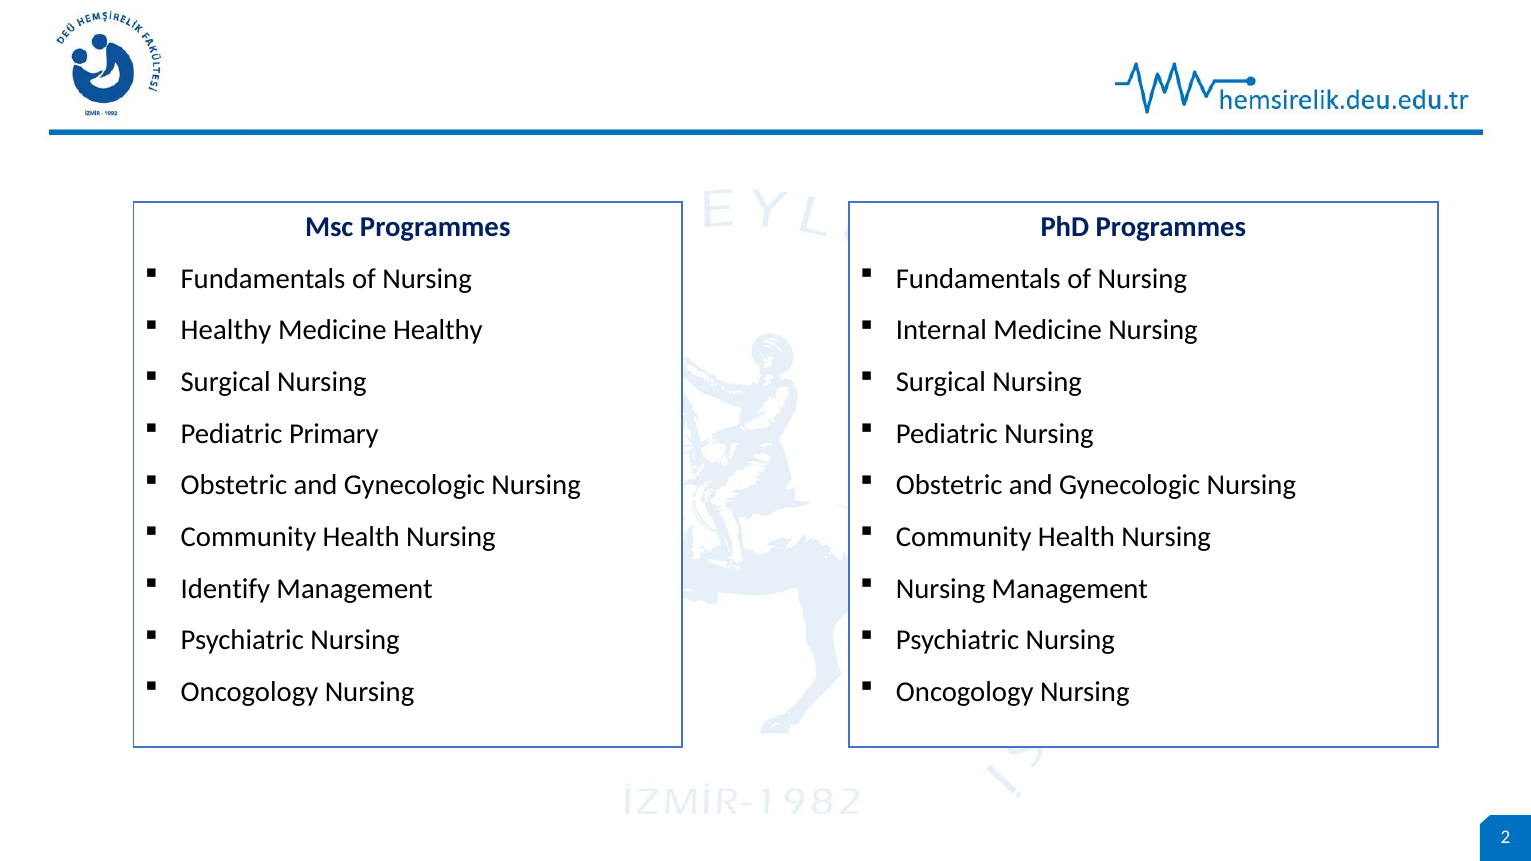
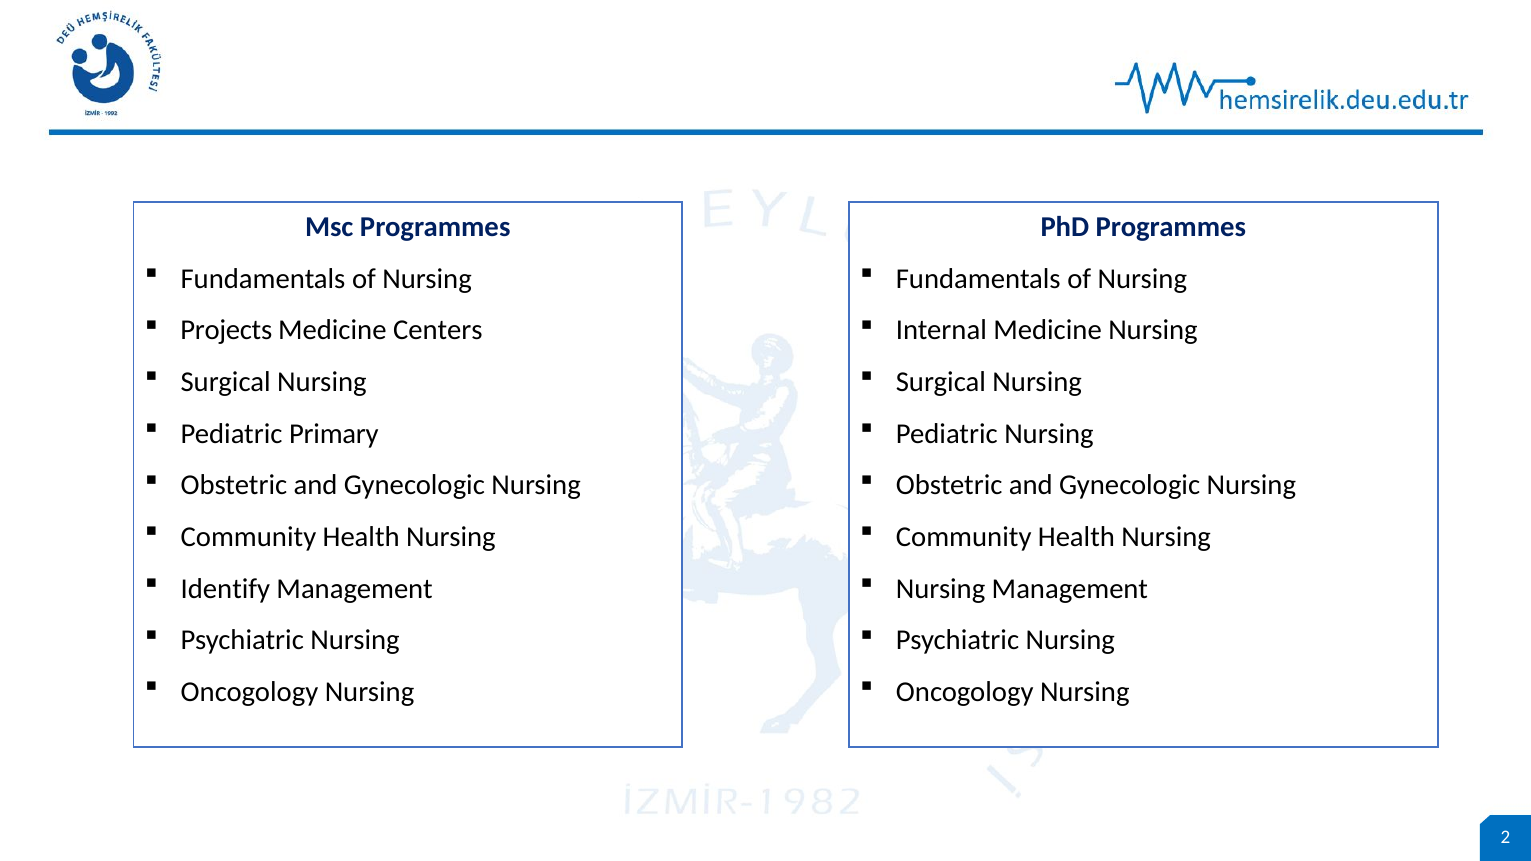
Healthy: Healthy -> Projects (226, 330)
Medicine Healthy: Healthy -> Centers (438, 330)
